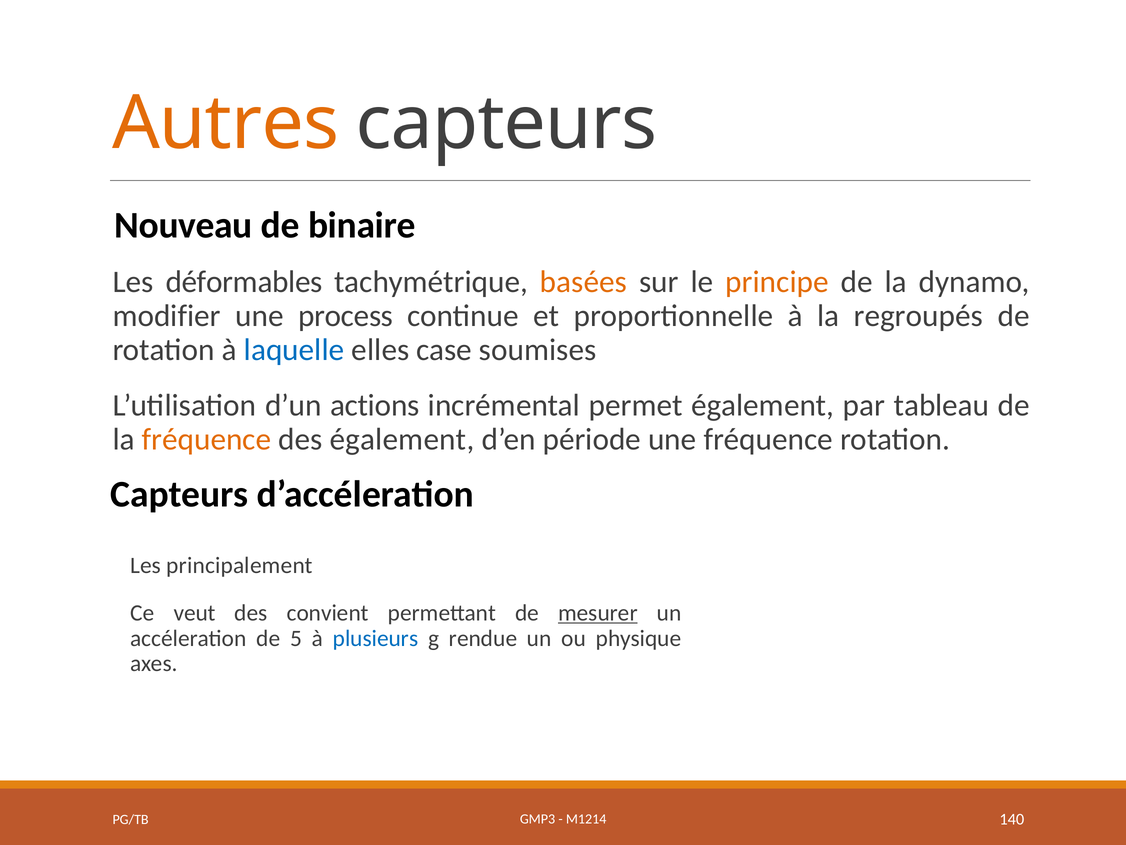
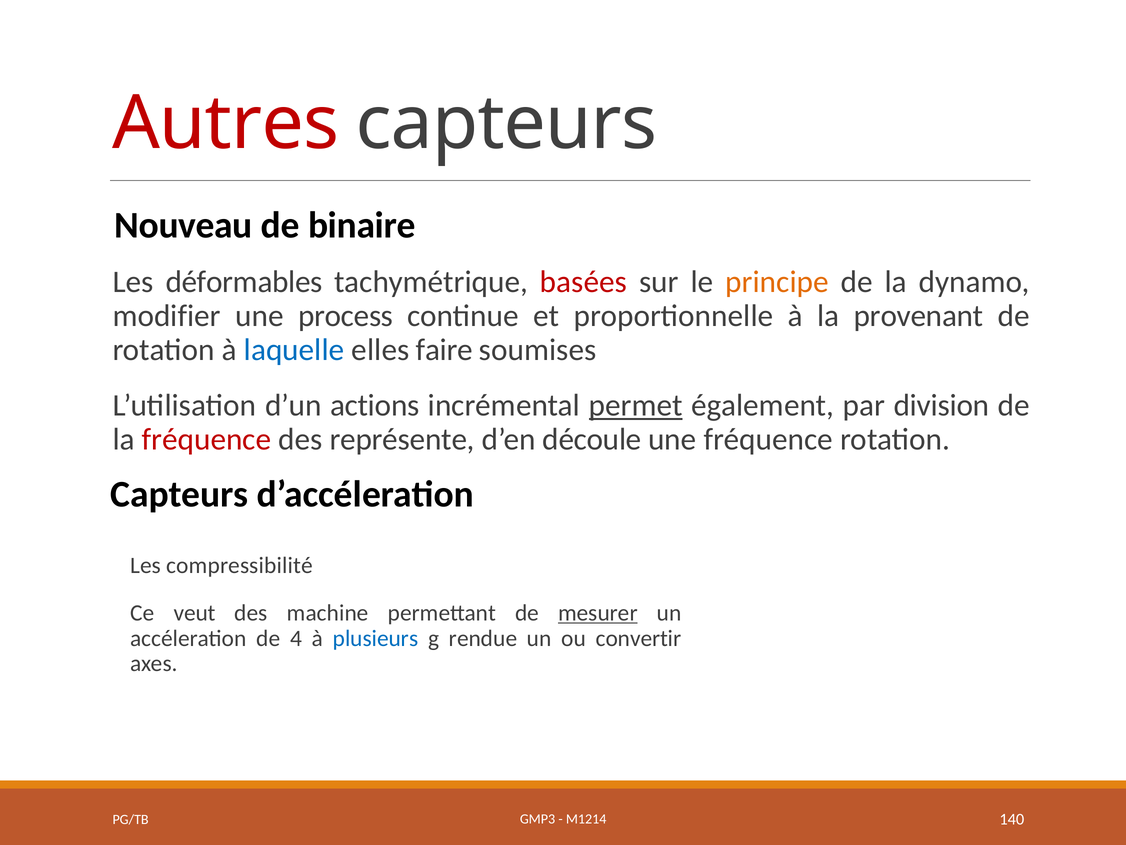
Autres colour: orange -> red (226, 123)
basées colour: orange -> red (584, 282)
regroupés: regroupés -> provenant (919, 316)
case: case -> faire (444, 350)
permet underline: none -> present (636, 405)
tableau: tableau -> division (942, 405)
fréquence colour: orange -> red (207, 439)
des également: également -> représente (402, 439)
période: période -> découle (592, 439)
principalement: principalement -> compressibilité (240, 565)
convient: convient -> machine (328, 613)
5: 5 -> 4 (296, 638)
physique: physique -> convertir (639, 638)
